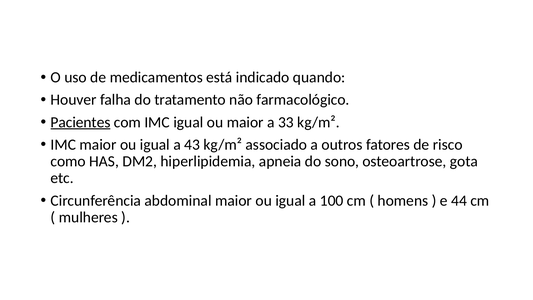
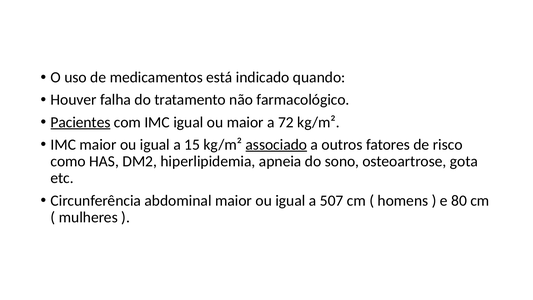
33: 33 -> 72 (286, 122)
43: 43 -> 15 (192, 144)
associado underline: none -> present (276, 144)
100: 100 -> 507 (332, 200)
44: 44 -> 80 (459, 200)
